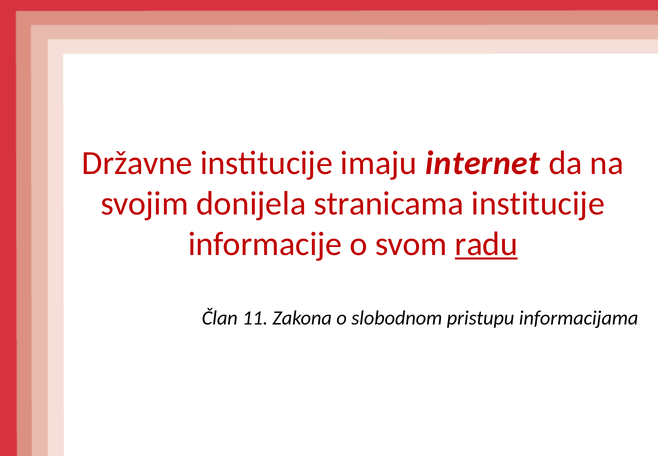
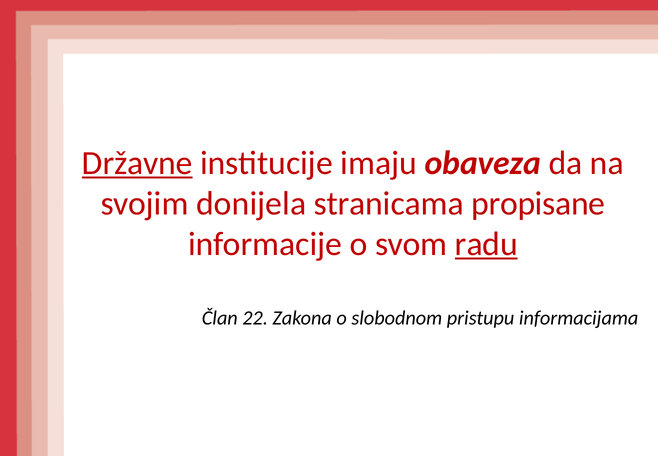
Državne underline: none -> present (137, 163)
internet: internet -> obaveza (483, 163)
stranicama institucije: institucije -> propisane (538, 203)
11: 11 -> 22 (255, 318)
